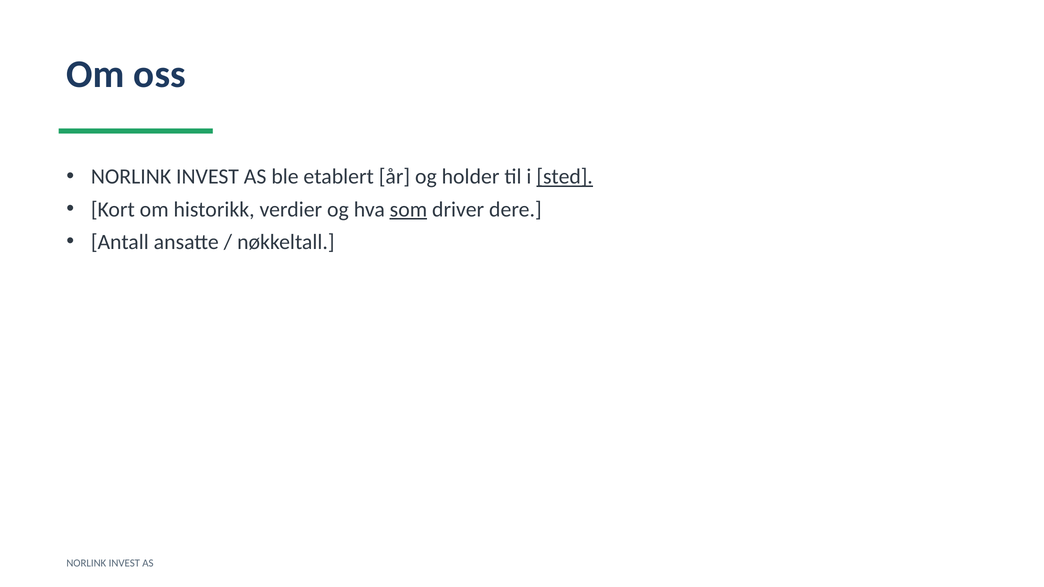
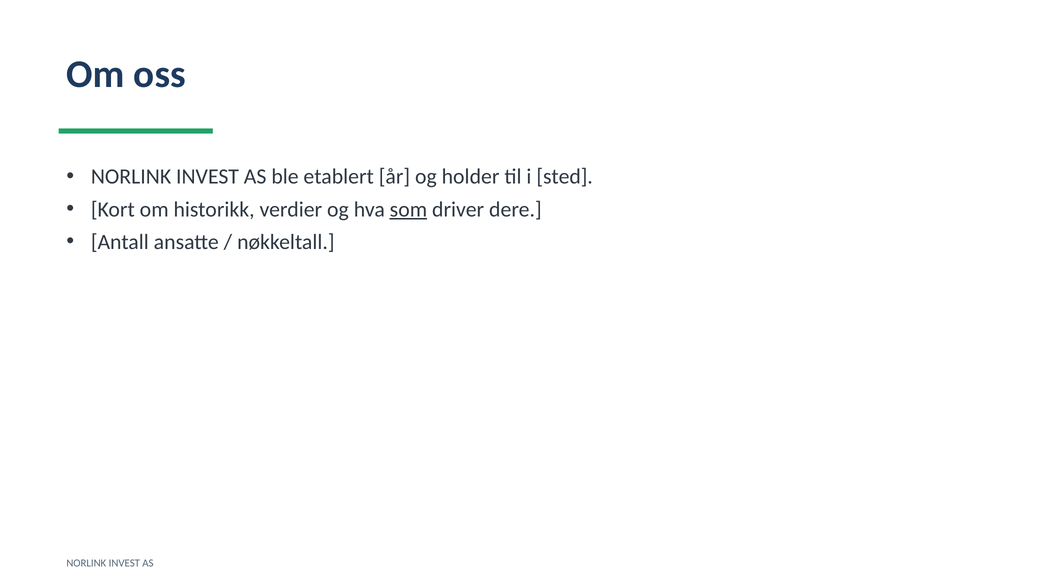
sted underline: present -> none (565, 177)
